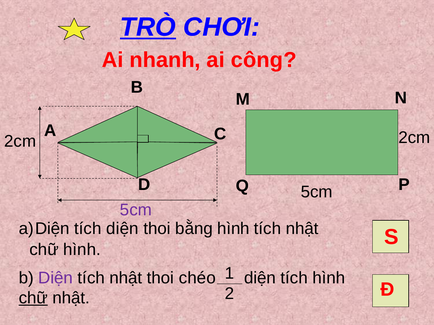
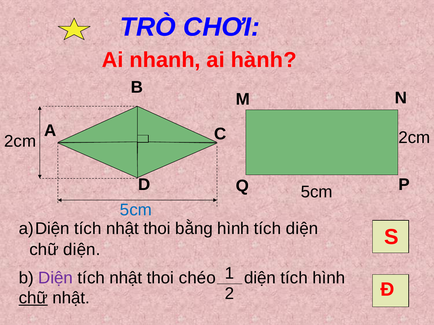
TRÒ underline: present -> none (148, 27)
công: công -> hành (264, 60)
5cm colour: purple -> blue (136, 210)
diện: diện -> nhật (123, 229)
nhật: nhật -> diện (302, 229)
chữ hình: hình -> diện (82, 250)
